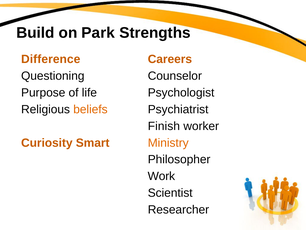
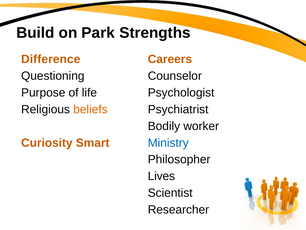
Finish: Finish -> Bodily (164, 126)
Ministry colour: orange -> blue (168, 143)
Work: Work -> Lives (161, 176)
